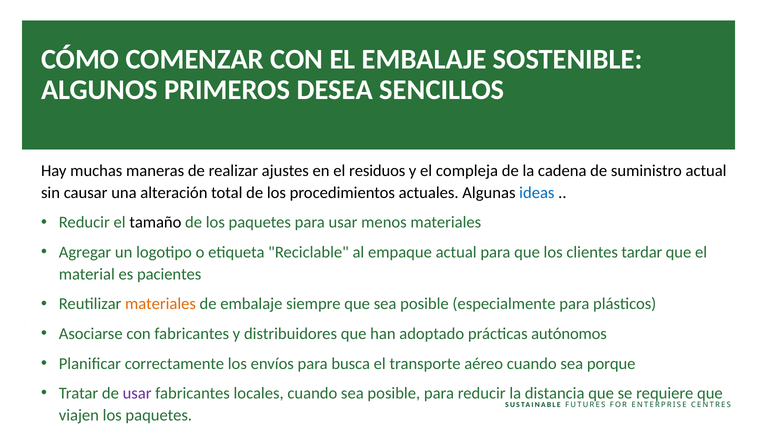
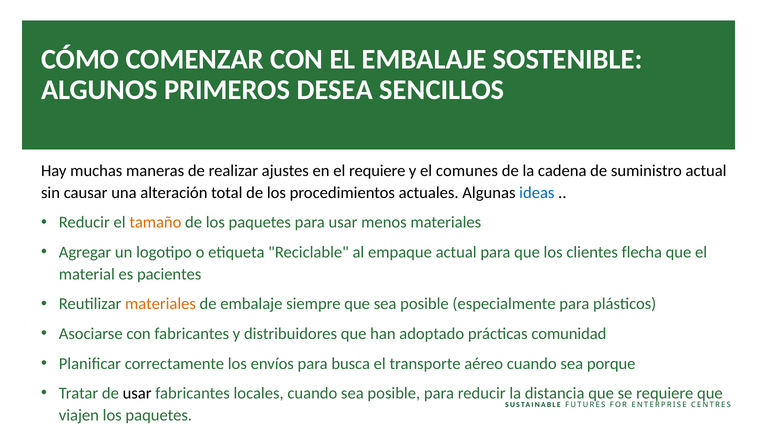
el residuos: residuos -> requiere (377, 171)
compleja: compleja -> comunes (467, 171)
tamaño colour: black -> orange (155, 222)
tardar: tardar -> flecha (642, 252)
autónomos: autónomos -> comunidad (569, 334)
usar colour: purple -> black (137, 393)
